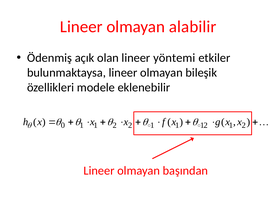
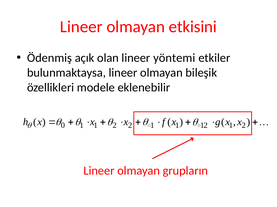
alabilir: alabilir -> etkisini (193, 27)
başından: başından -> grupların (185, 171)
